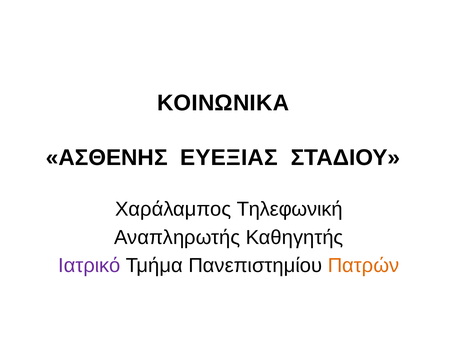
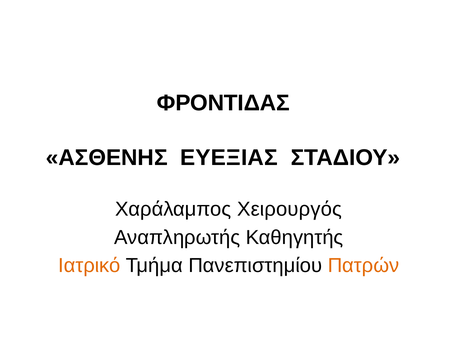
ΚΟΙΝΩΝΙΚΑ: ΚΟΙΝΩΝΙΚΑ -> ΦΡΟΝΤΙΔΑΣ (223, 103)
Τηλεφωνική: Τηλεφωνική -> Χειρουργός (289, 209)
Ιατρικό colour: purple -> orange (89, 265)
